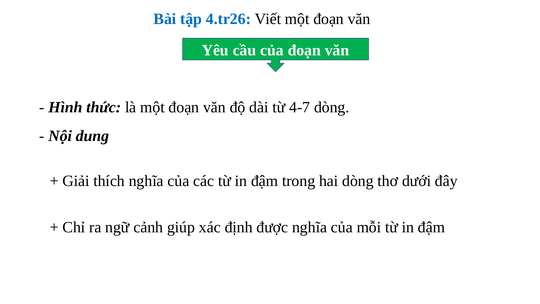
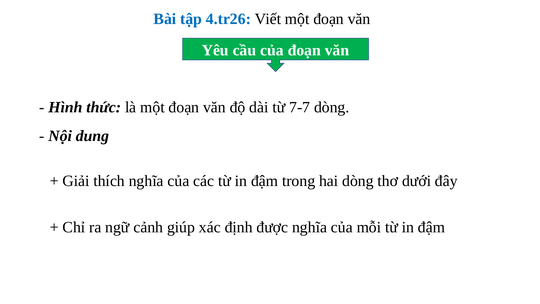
4-7: 4-7 -> 7-7 (300, 107)
